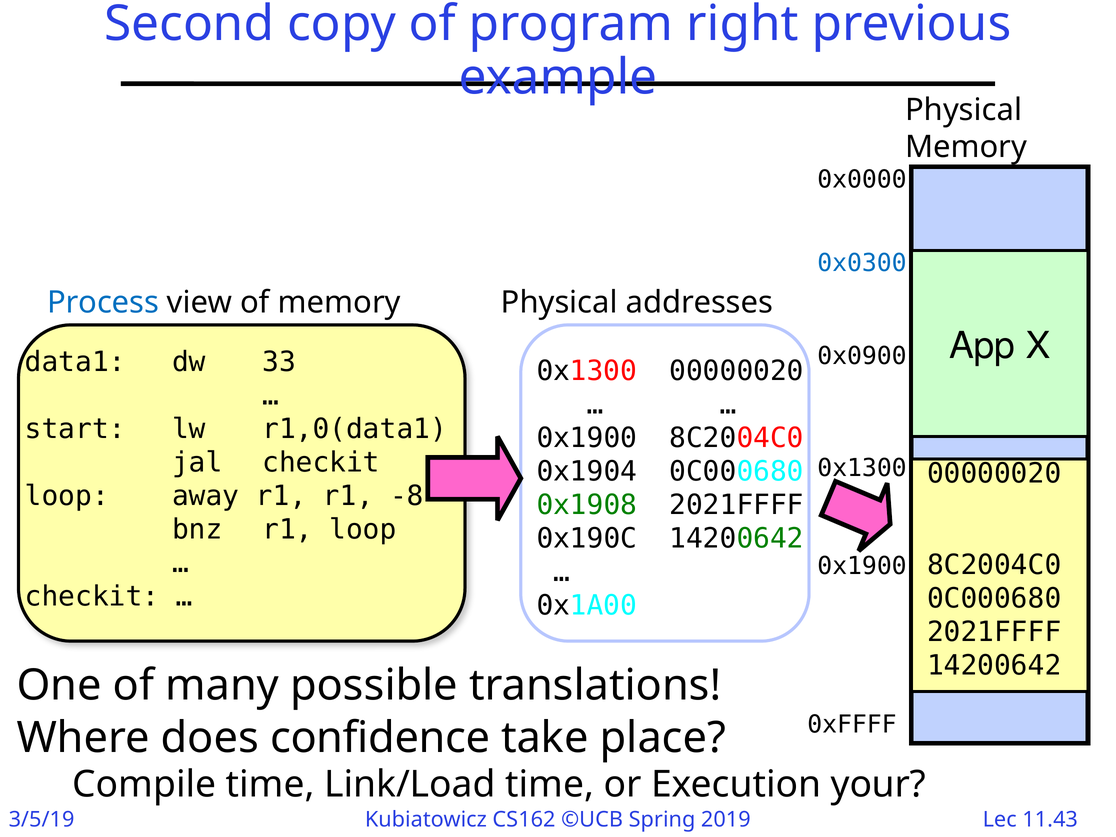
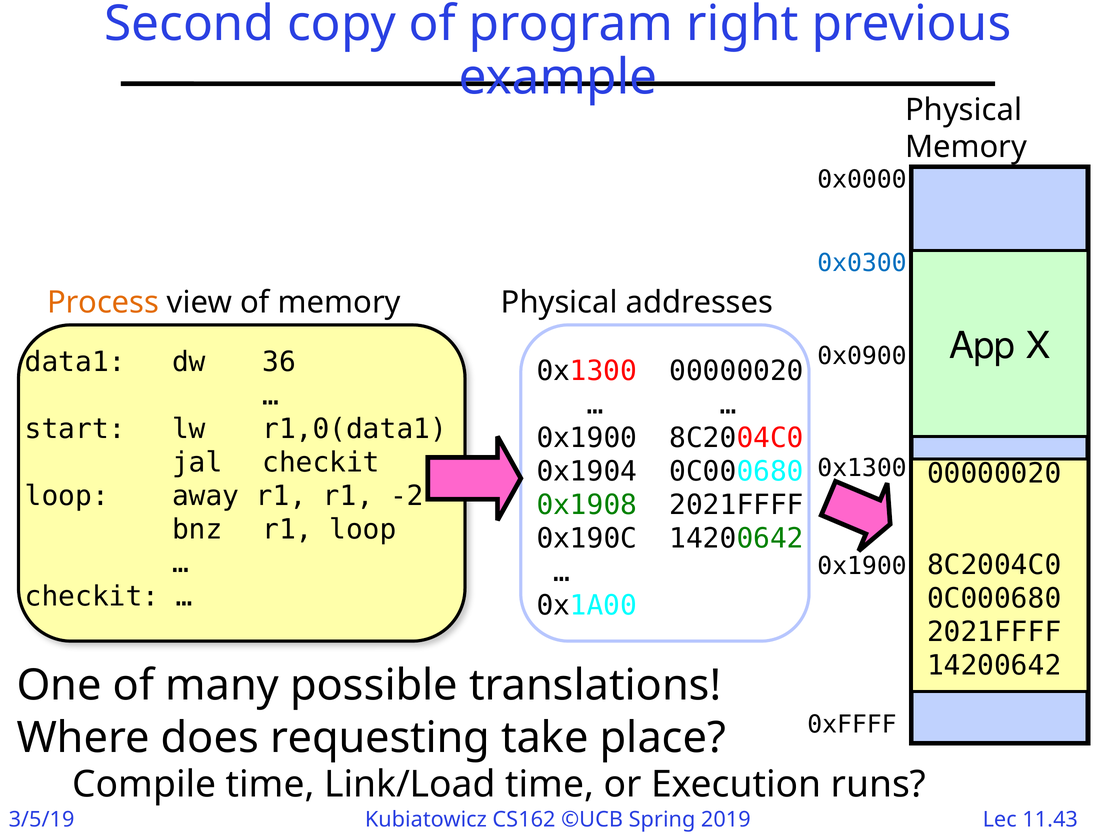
Process colour: blue -> orange (103, 302)
33: 33 -> 36 (279, 362)
-8: -8 -> -2 (407, 496)
confidence: confidence -> requesting (380, 738)
your: your -> runs (878, 784)
